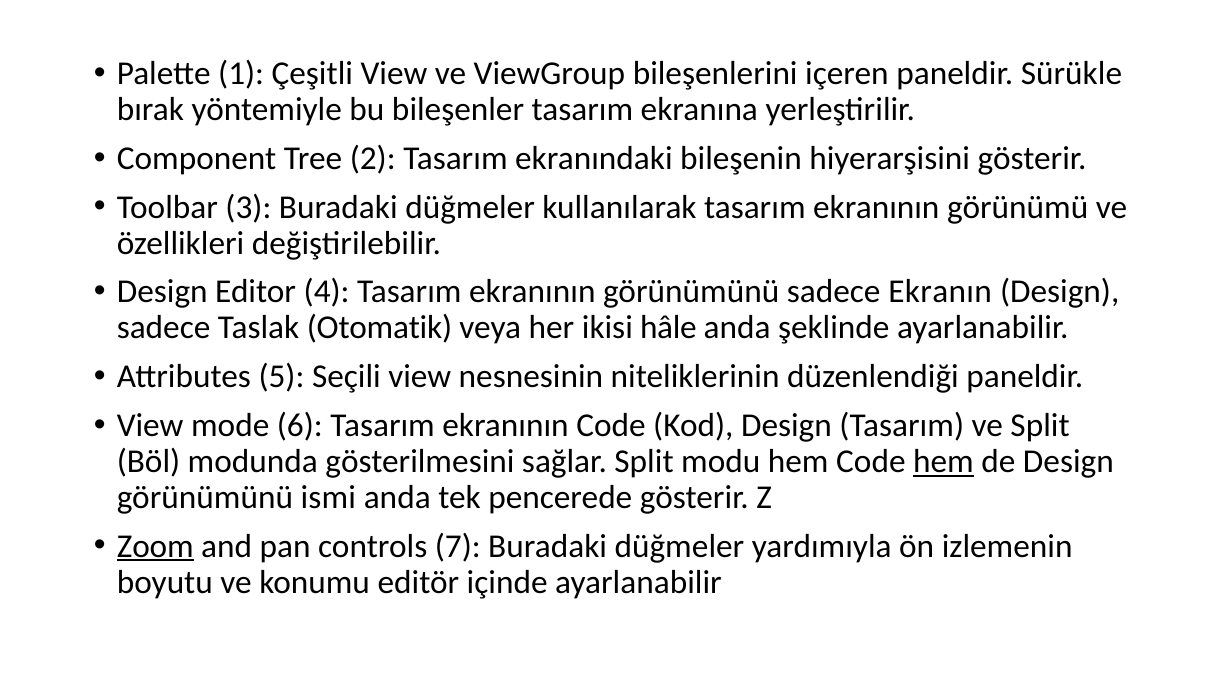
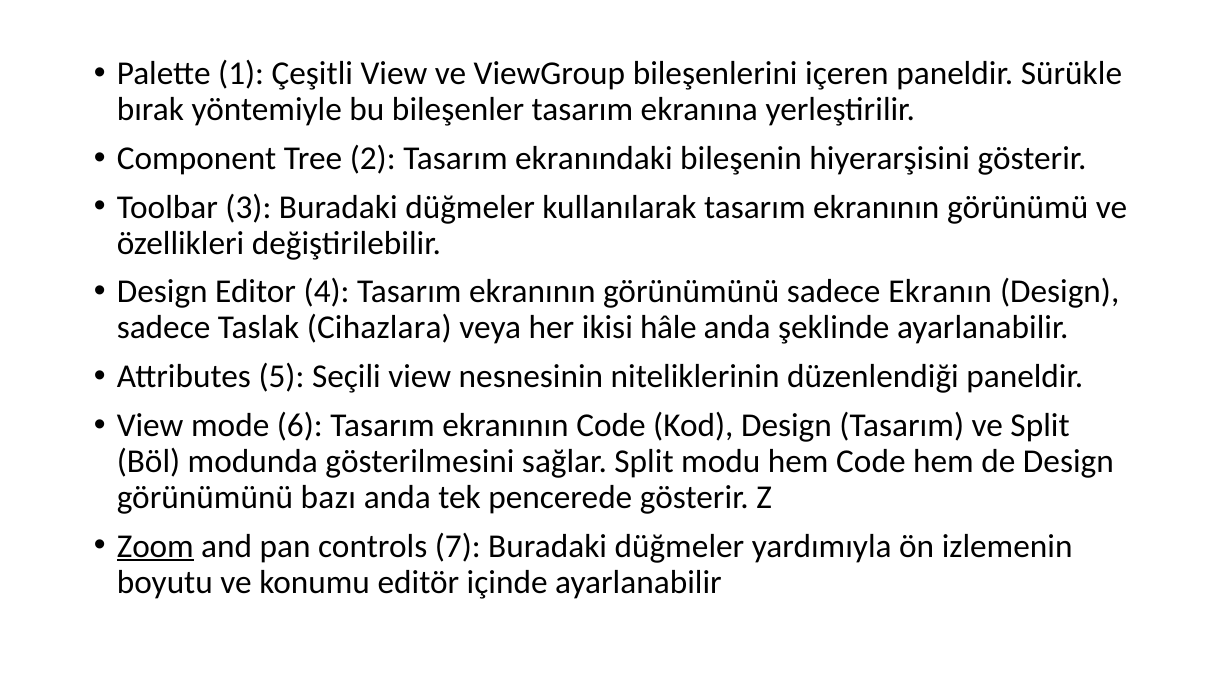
Otomatik: Otomatik -> Cihazlara (379, 328)
hem underline: present -> none (943, 461)
ismi: ismi -> bazı (328, 497)
